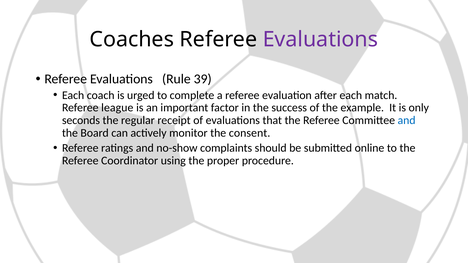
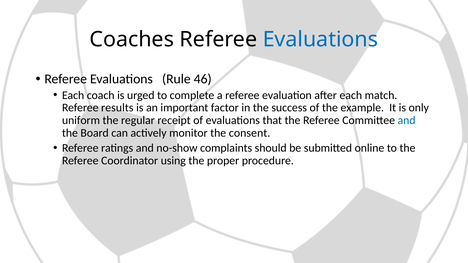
Evaluations colour: purple -> blue (320, 39)
39: 39 -> 46 (203, 79)
league: league -> results (117, 108)
seconds: seconds -> uniform (81, 121)
